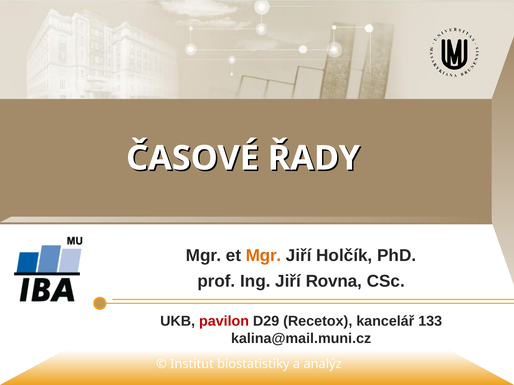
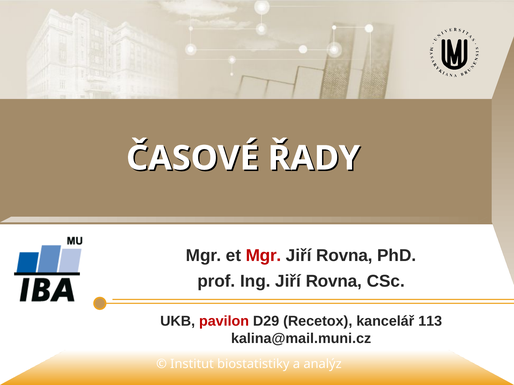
Mgr colour: orange -> red (264, 256)
Holčík: Holčík -> Rovna (344, 256)
133: 133 -> 113 (430, 322)
